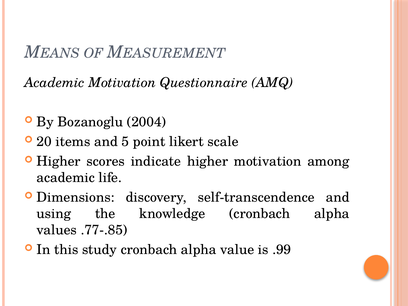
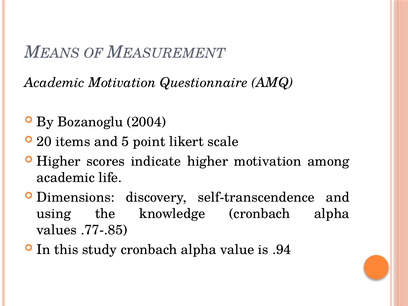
.99: .99 -> .94 (282, 250)
